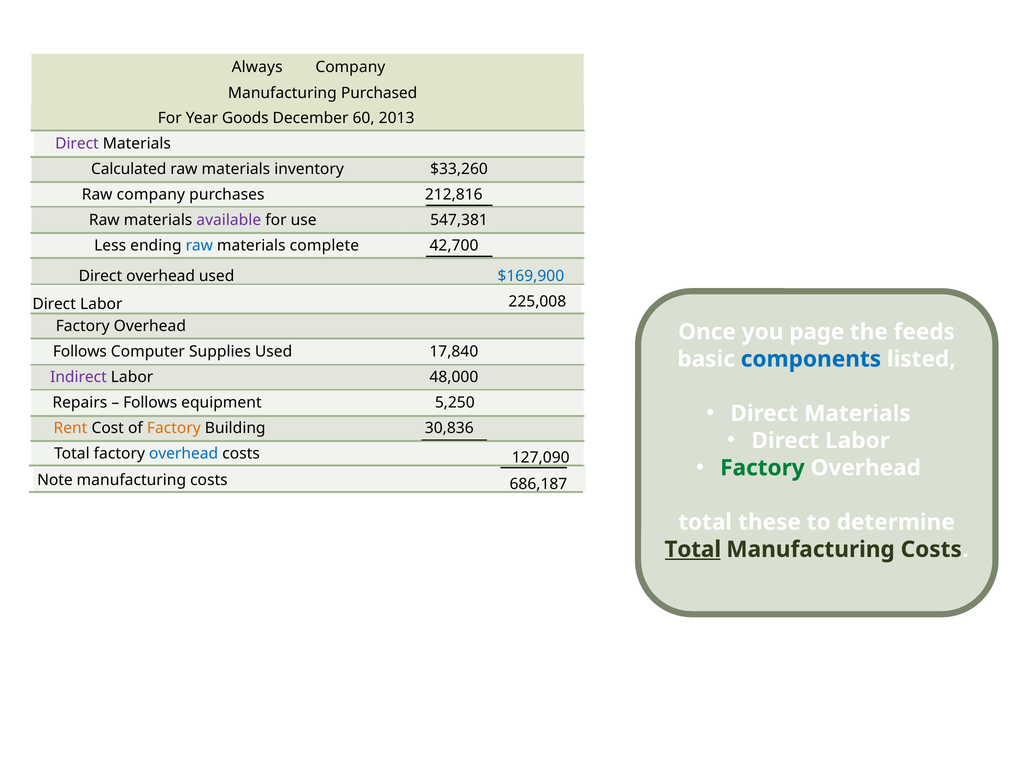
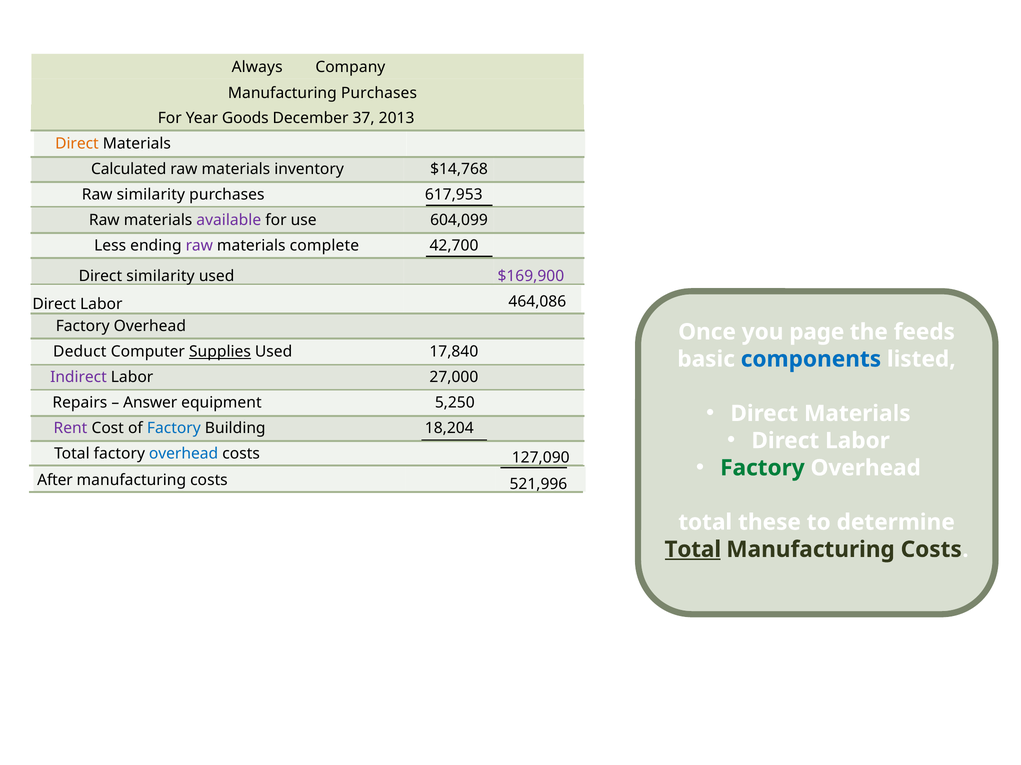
Manufacturing Purchased: Purchased -> Purchases (379, 93)
60: 60 -> 37 (364, 118)
Direct colour: purple -> orange (77, 144)
$33,260: $33,260 -> $14,768 (459, 169)
Raw company: company -> similarity (151, 195)
212,816: 212,816 -> 617,953 (454, 195)
547,381: 547,381 -> 604,099 (459, 220)
raw colour: blue -> purple (199, 246)
Direct overhead: overhead -> similarity (160, 276)
$169,900 colour: blue -> purple (531, 276)
225,008: 225,008 -> 464,086 (537, 302)
Follows: Follows -> Deduct (80, 352)
Supplies underline: none -> present (220, 352)
48,000: 48,000 -> 27,000 (454, 378)
Follows: Follows -> Answer (150, 403)
Rent colour: orange -> purple (70, 428)
Factory colour: orange -> blue (174, 428)
30,836: 30,836 -> 18,204 (449, 428)
Note: Note -> After (55, 480)
686,187: 686,187 -> 521,996 (538, 484)
